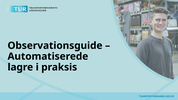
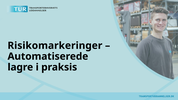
Observationsguide: Observationsguide -> Risikomarkeringer (55, 46)
